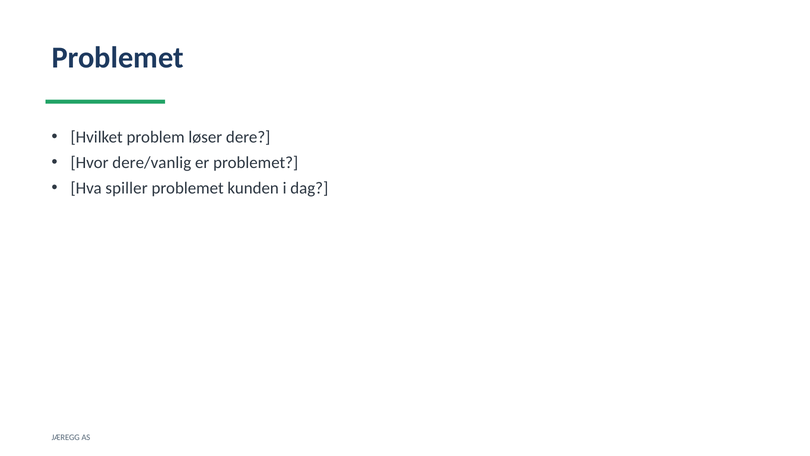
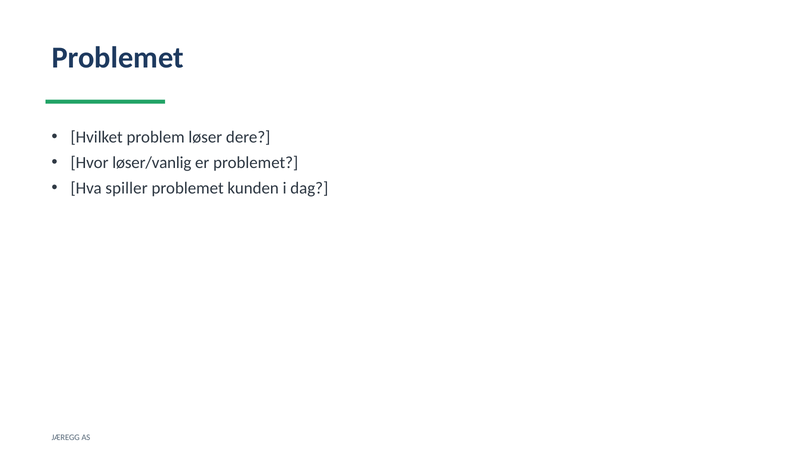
dere/vanlig: dere/vanlig -> løser/vanlig (152, 163)
